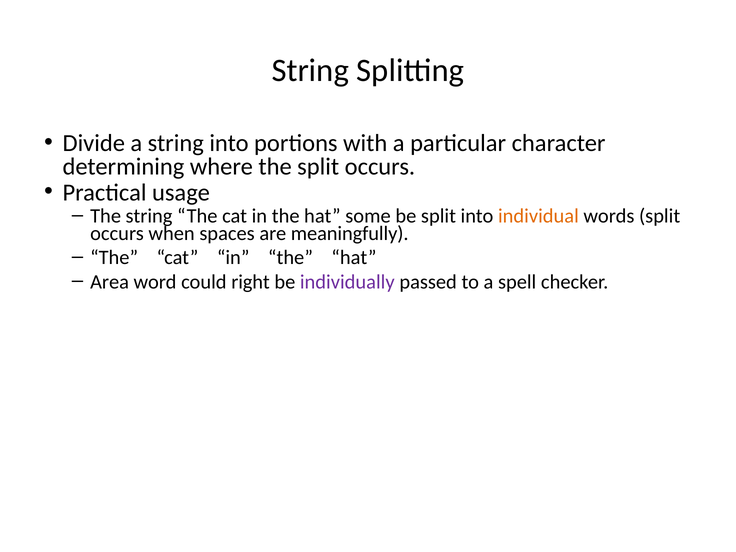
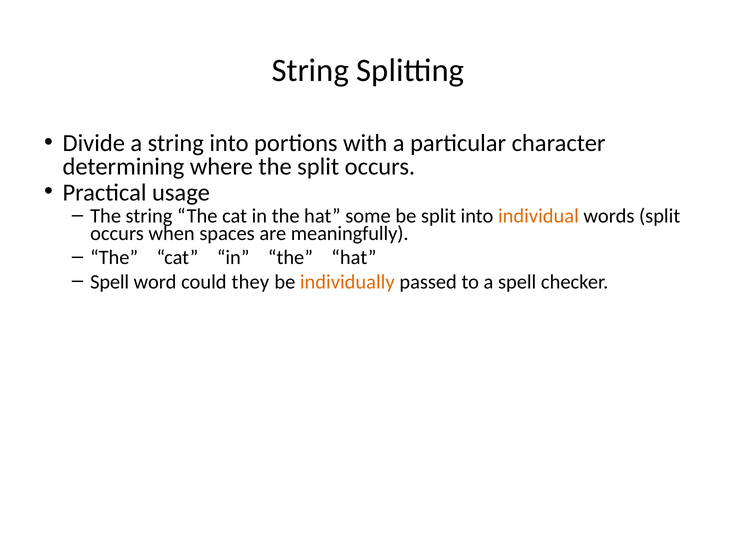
Area: Area -> Spell (110, 282)
right: right -> they (250, 282)
individually colour: purple -> orange (347, 282)
